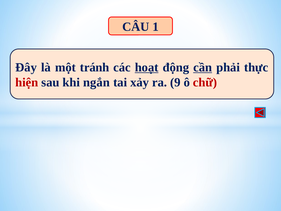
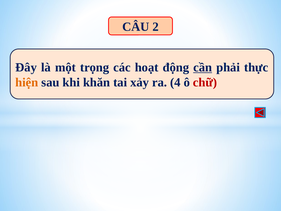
1: 1 -> 2 (156, 27)
tránh: tránh -> trọng (95, 67)
hoạt underline: present -> none (147, 67)
hiện colour: red -> orange (27, 82)
ngắn: ngắn -> khăn (97, 82)
9: 9 -> 4 (175, 82)
